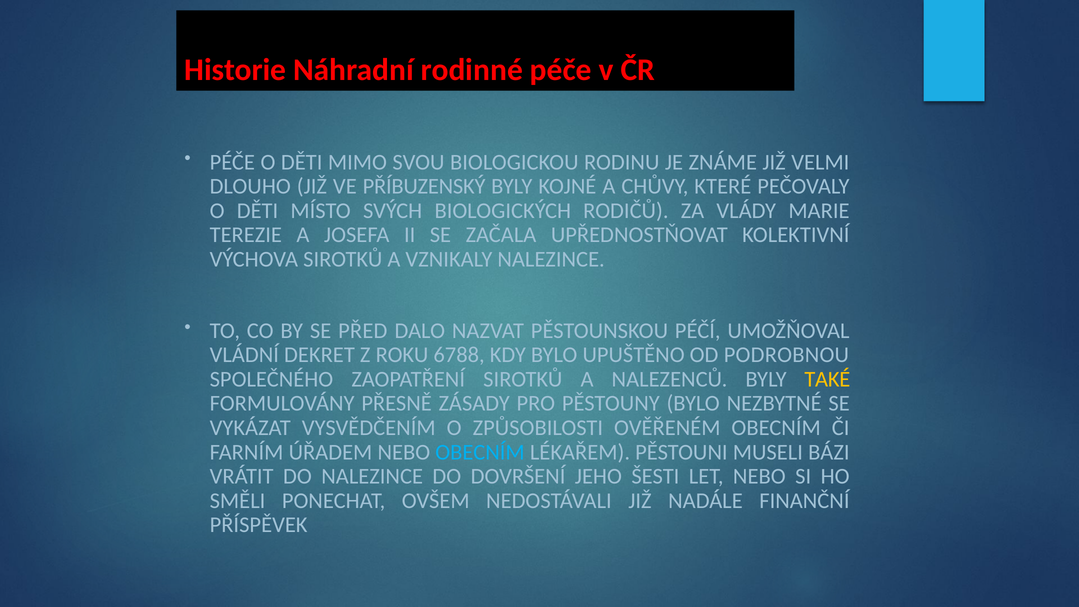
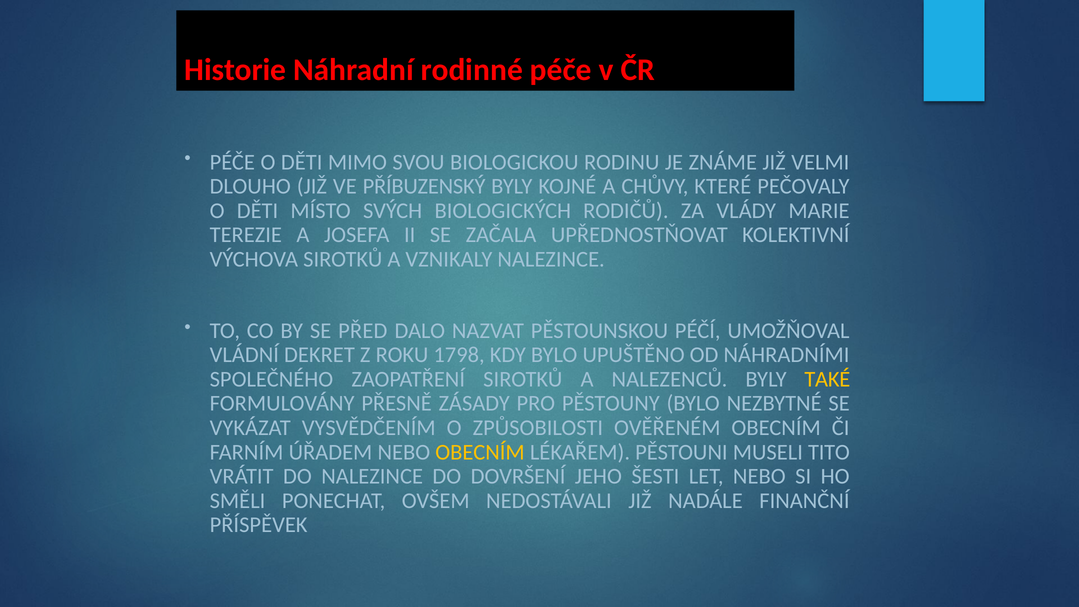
6788: 6788 -> 1798 (459, 355)
PODROBNOU: PODROBNOU -> NÁHRADNÍMI (787, 355)
OBECNÍM colour: light blue -> yellow (480, 452)
BÁZI: BÁZI -> TITO (829, 452)
